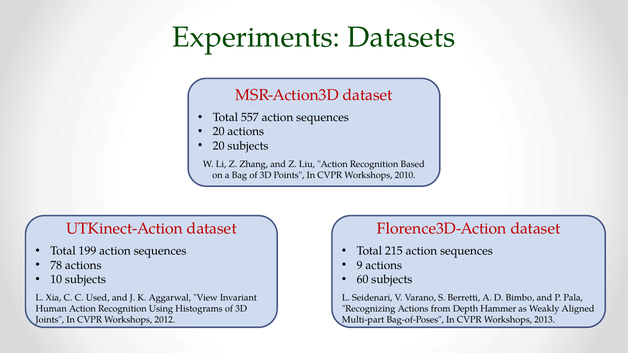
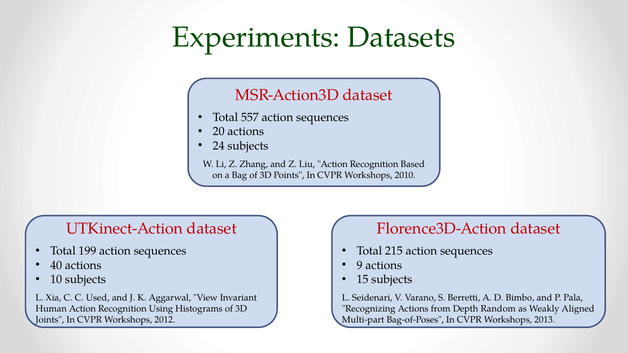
20: 20 -> 24 (219, 146)
78: 78 -> 40 (56, 265)
60: 60 -> 15 (363, 280)
Hammer: Hammer -> Random (498, 309)
